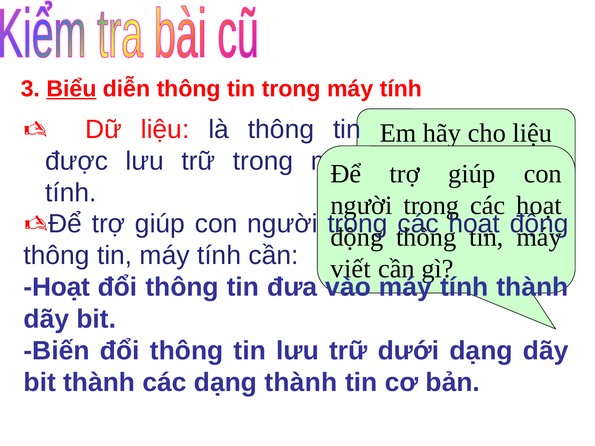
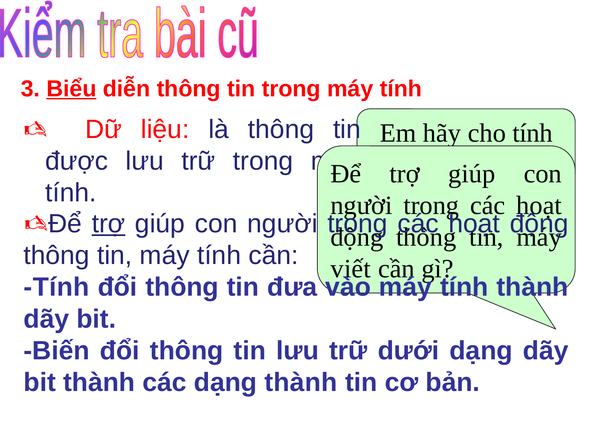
cho liệu: liệu -> tính (533, 133)
trợ underline: none -> present (108, 224)
Hoạt: Hoạt -> Tính (56, 287)
